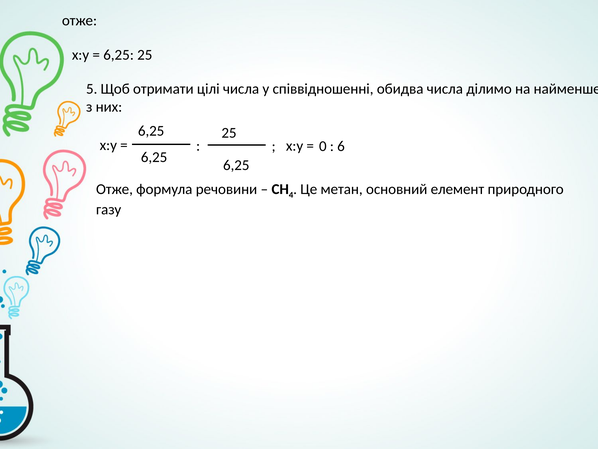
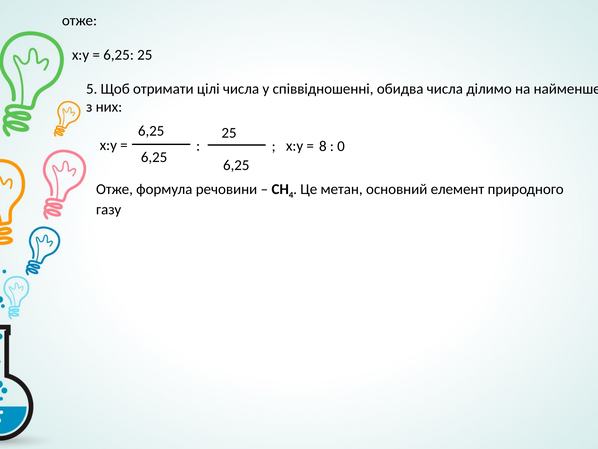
0: 0 -> 8 (323, 146)
6: 6 -> 0 (341, 146)
